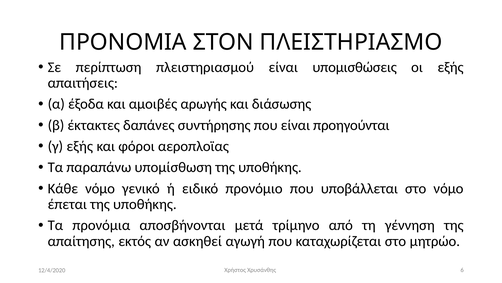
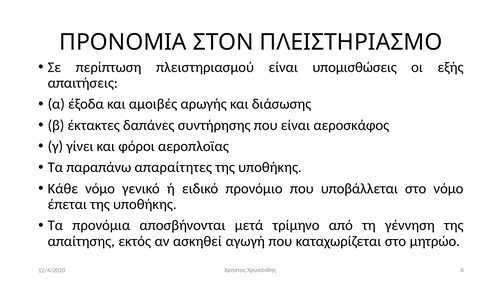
προηγούνται: προηγούνται -> αεροσκάφος (351, 125)
γ εξής: εξής -> γίνει (80, 146)
υπομίσθωση: υπομίσθωση -> απαραίτητες (173, 167)
